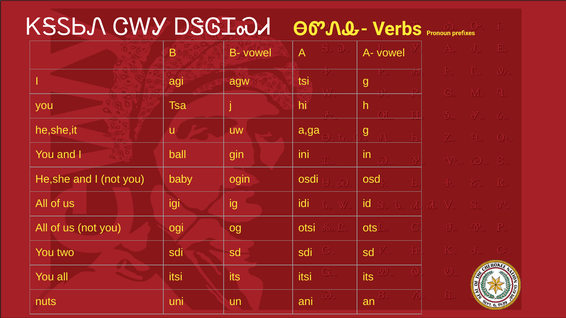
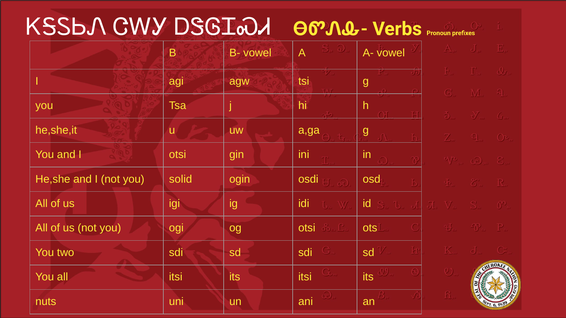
I ball: ball -> otsi (178, 155)
baby: baby -> solid (181, 179)
